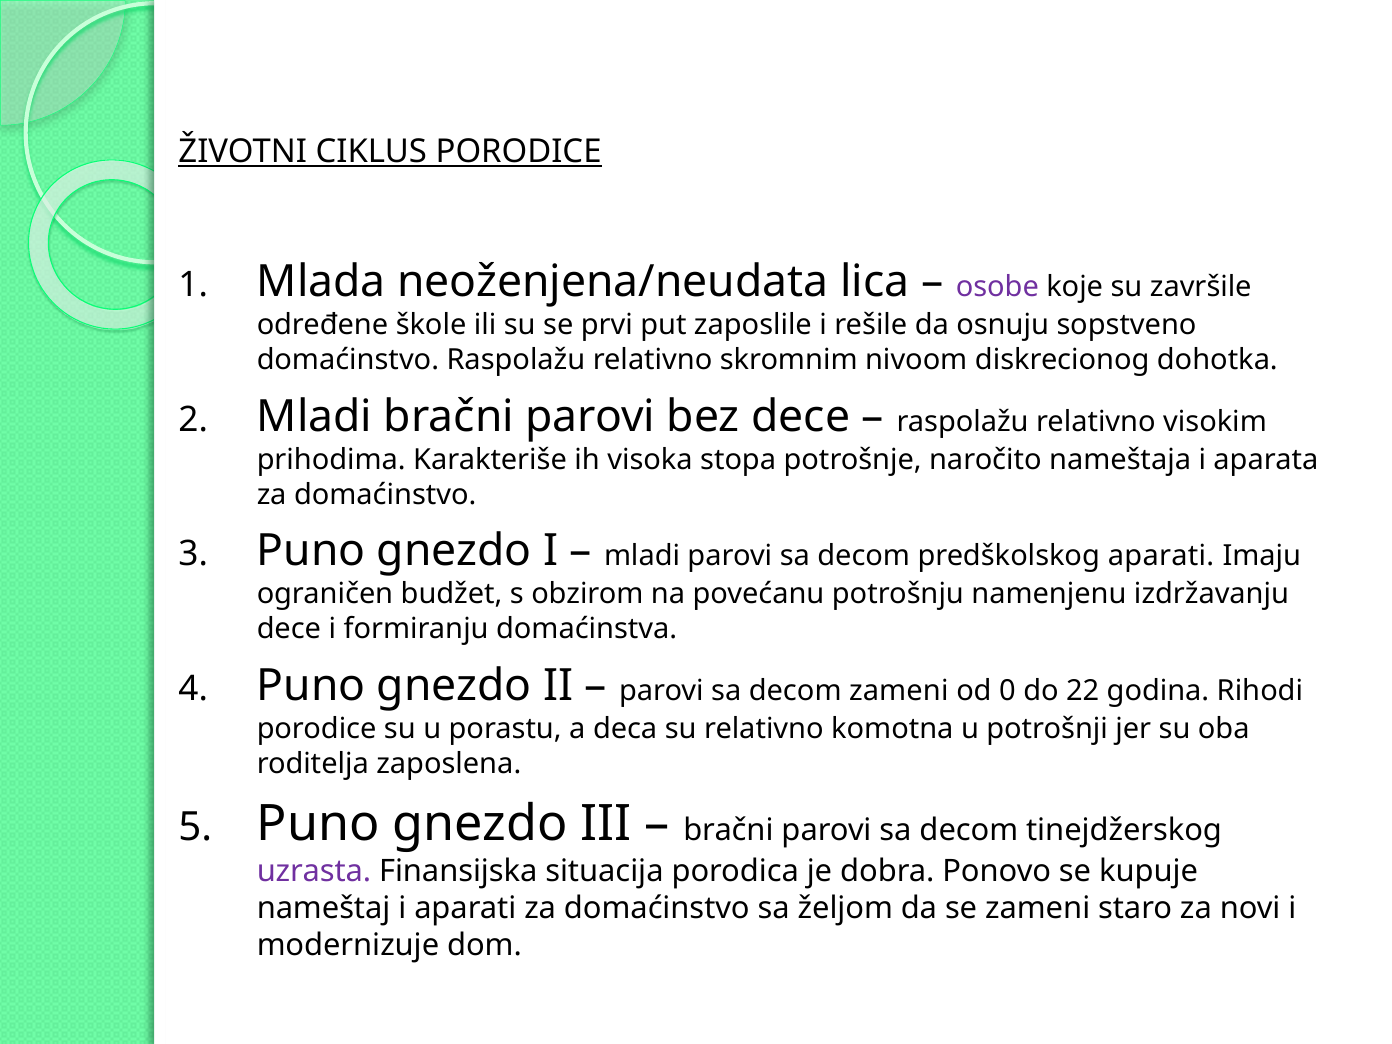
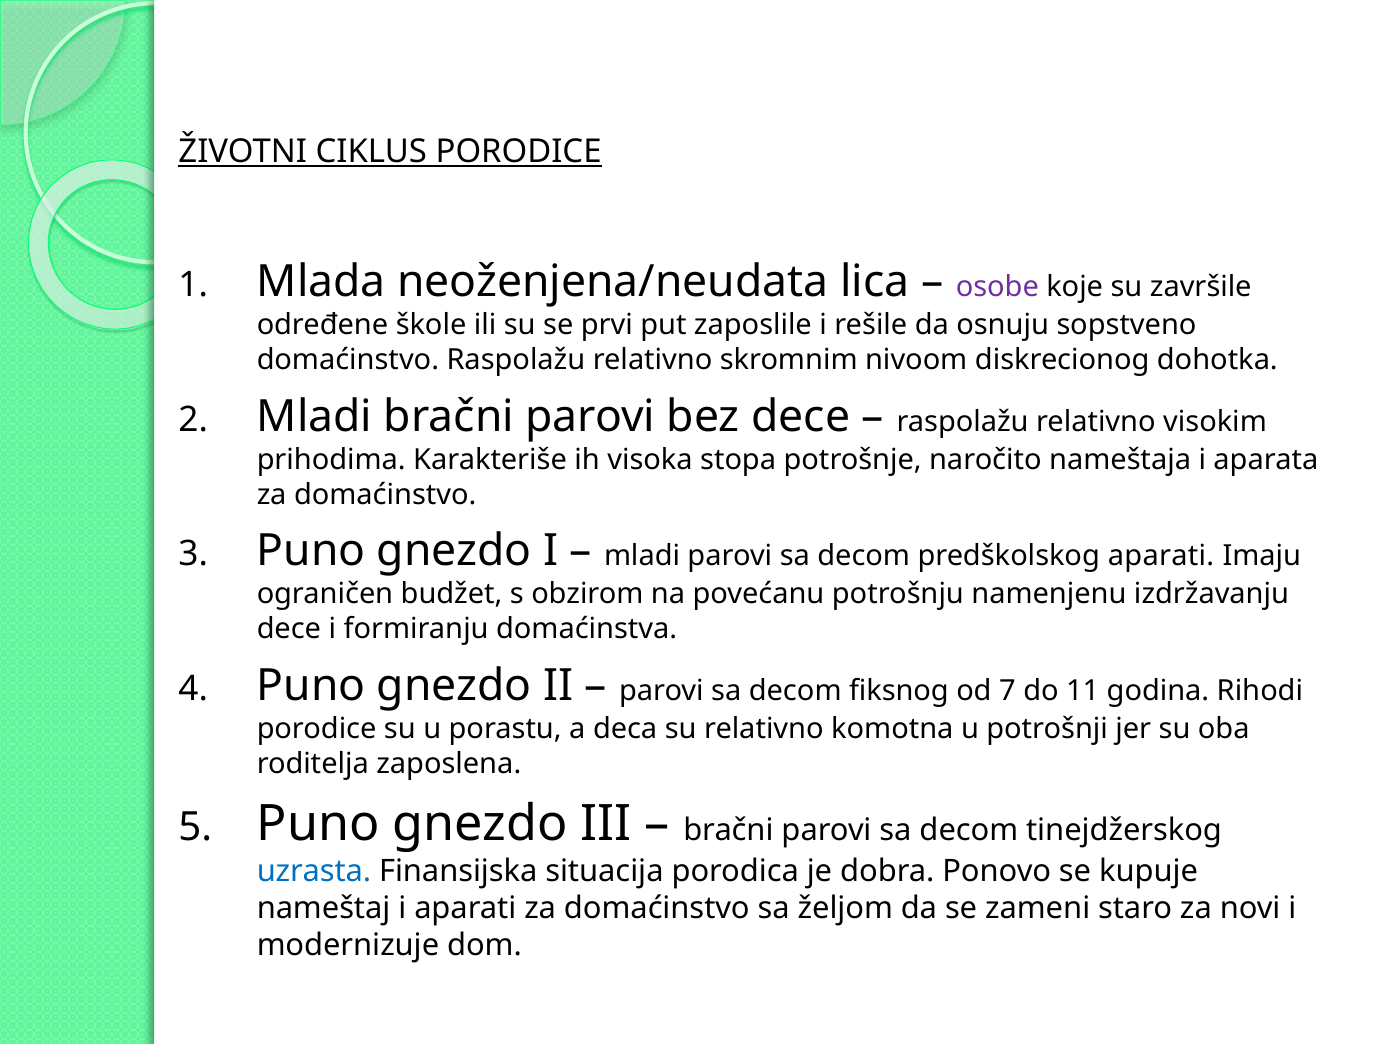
decom zameni: zameni -> fiksnog (899, 691)
0: 0 -> 7 (1007, 691)
22: 22 -> 11 (1083, 691)
uzrasta colour: purple -> blue (314, 872)
